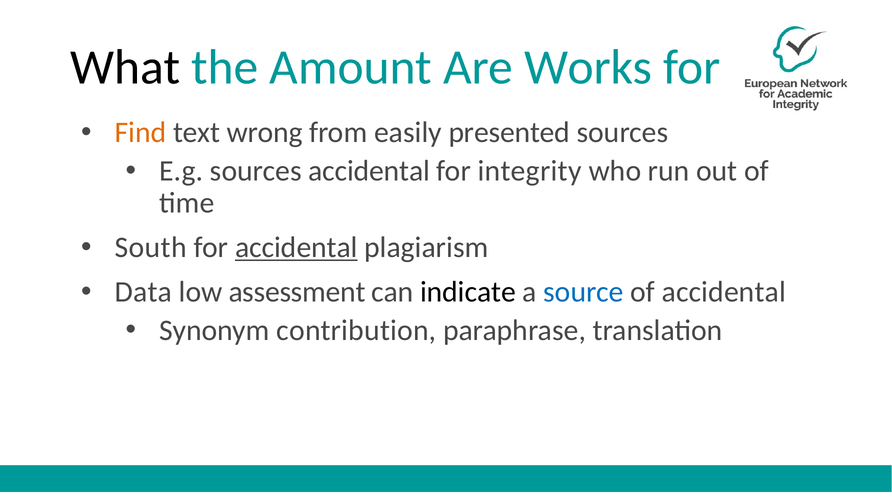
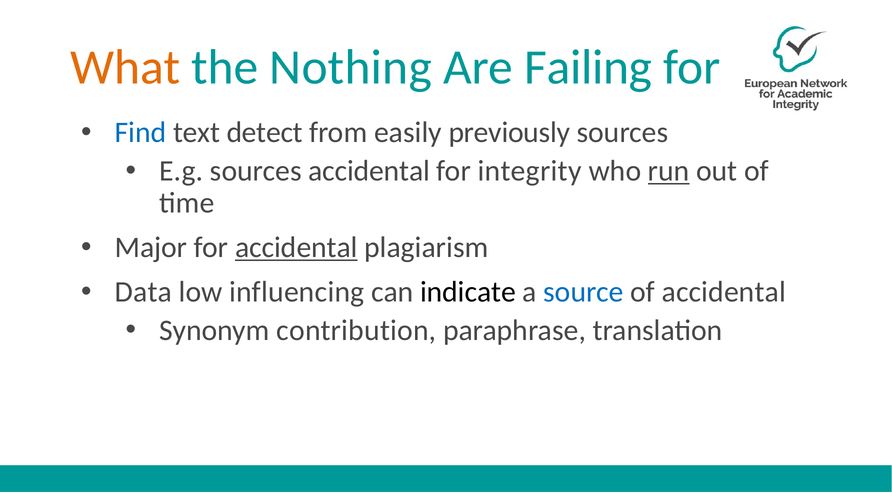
What colour: black -> orange (125, 67)
Amount: Amount -> Nothing (351, 67)
Works: Works -> Failing (588, 67)
Find colour: orange -> blue (141, 133)
wrong: wrong -> detect (265, 133)
presented: presented -> previously (509, 133)
run underline: none -> present (669, 171)
South: South -> Major (151, 247)
assessment: assessment -> influencing (297, 292)
